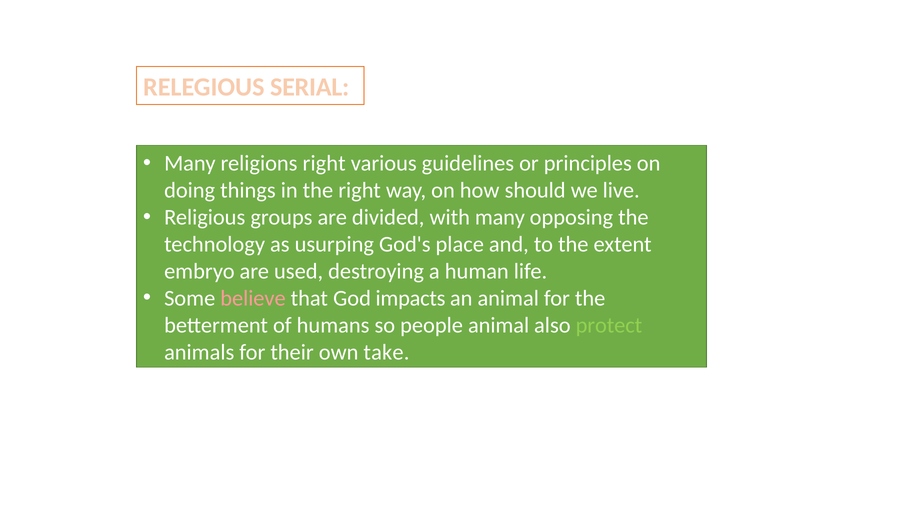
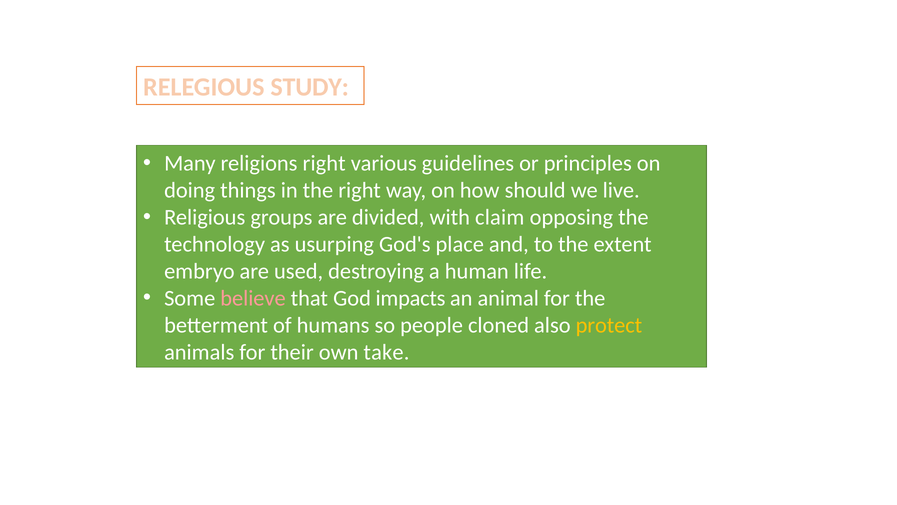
SERIAL: SERIAL -> STUDY (310, 87)
with many: many -> claim (500, 217)
people animal: animal -> cloned (499, 325)
protect colour: light green -> yellow (609, 325)
